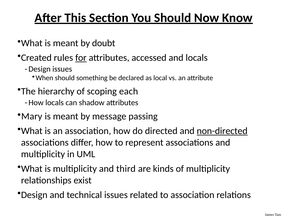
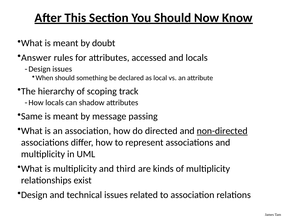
Created: Created -> Answer (36, 58)
for underline: present -> none (81, 58)
each: each -> track (129, 91)
Mary: Mary -> Same (32, 117)
